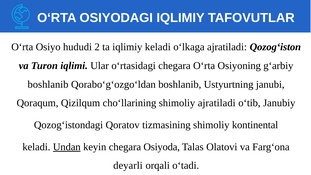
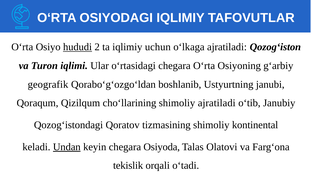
hududi underline: none -> present (78, 47)
iqlimiy keladi: keladi -> uchun (158, 47)
boshlanib: boshlanib -> geografik (48, 84)
deyarli: deyarli -> tekislik (128, 165)
